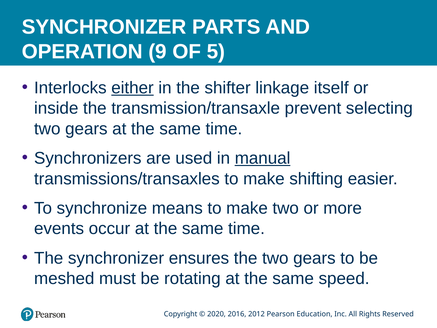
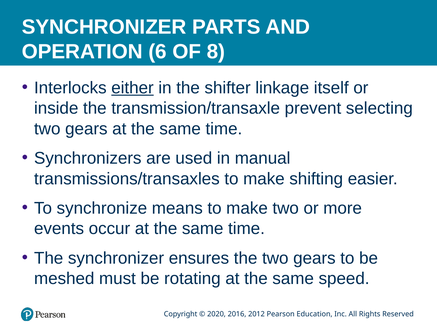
9: 9 -> 6 (158, 52)
5: 5 -> 8 (216, 52)
manual underline: present -> none (263, 158)
